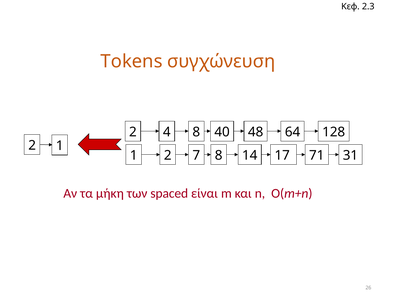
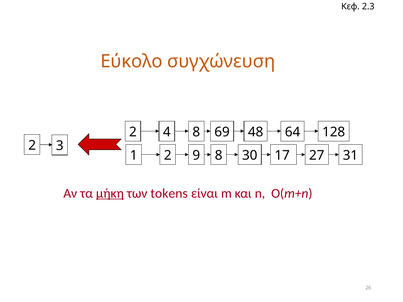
Tokens: Tokens -> Εύκολο (132, 61)
40: 40 -> 69 (222, 132)
2 1: 1 -> 3 (60, 146)
7: 7 -> 9 (196, 156)
14: 14 -> 30 (250, 156)
71: 71 -> 27 (317, 156)
μήκη underline: none -> present (110, 193)
spaced: spaced -> tokens (169, 193)
